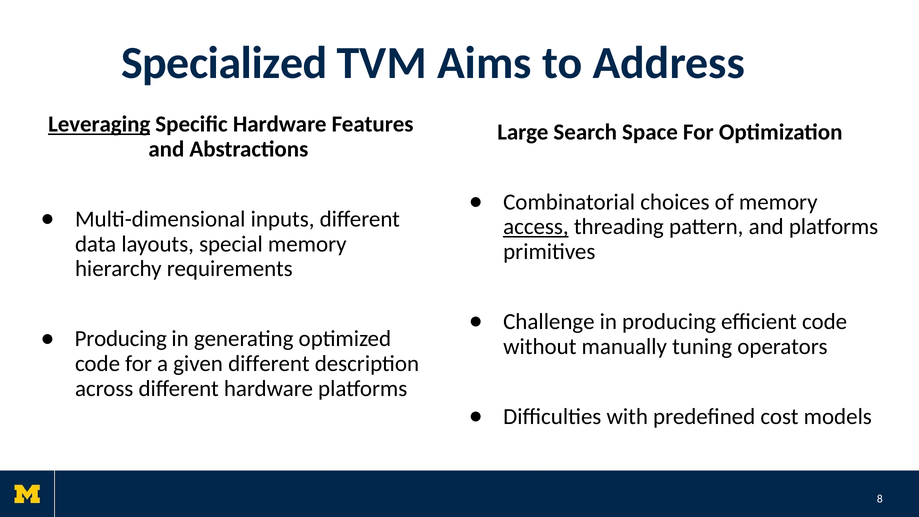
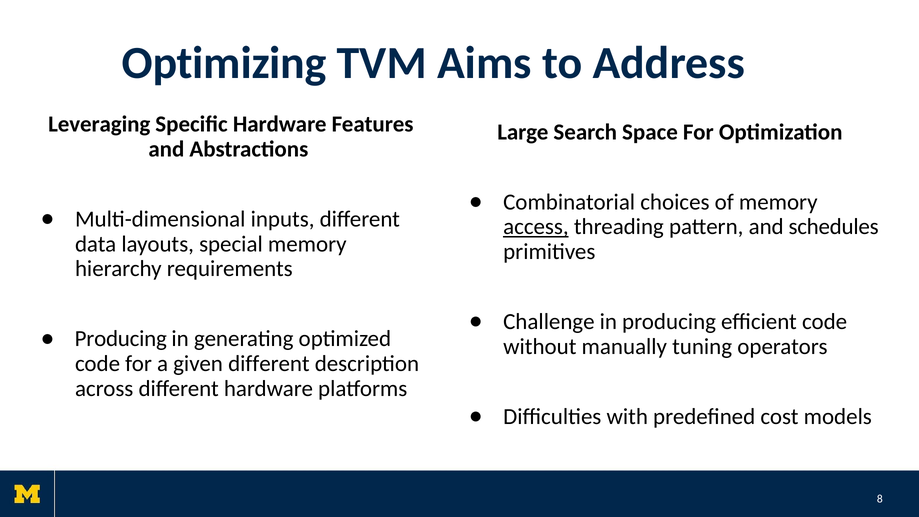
Specialized: Specialized -> Optimizing (224, 63)
Leveraging underline: present -> none (99, 124)
and platforms: platforms -> schedules (834, 227)
